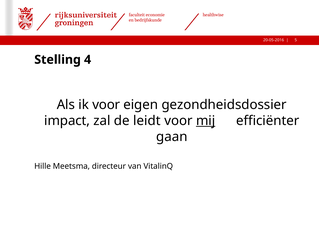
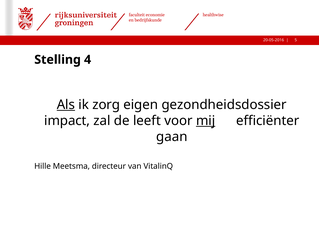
Als underline: none -> present (66, 104)
ik voor: voor -> zorg (106, 104)
leidt: leidt -> leeft (147, 120)
